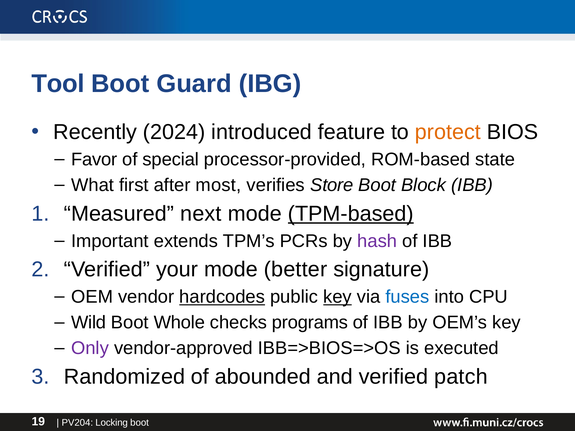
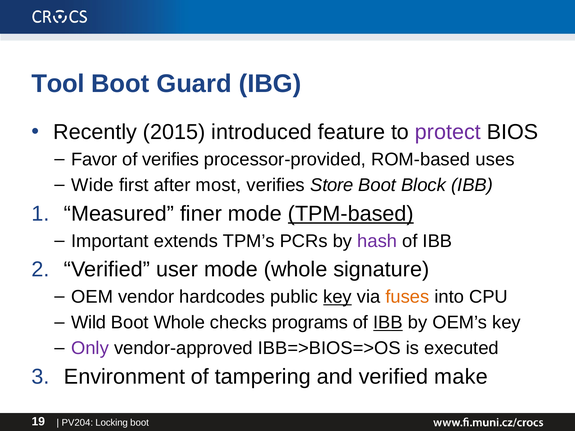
2024: 2024 -> 2015 (174, 132)
protect colour: orange -> purple (448, 132)
of special: special -> verifies (171, 160)
state: state -> uses (495, 160)
What: What -> Wide (93, 185)
next: next -> finer (201, 214)
your: your -> user (177, 270)
mode better: better -> whole (296, 270)
hardcodes underline: present -> none (222, 297)
fuses colour: blue -> orange (407, 297)
IBB underline: none -> present (388, 323)
Randomized: Randomized -> Environment (125, 377)
abounded: abounded -> tampering (263, 377)
patch: patch -> make (461, 377)
